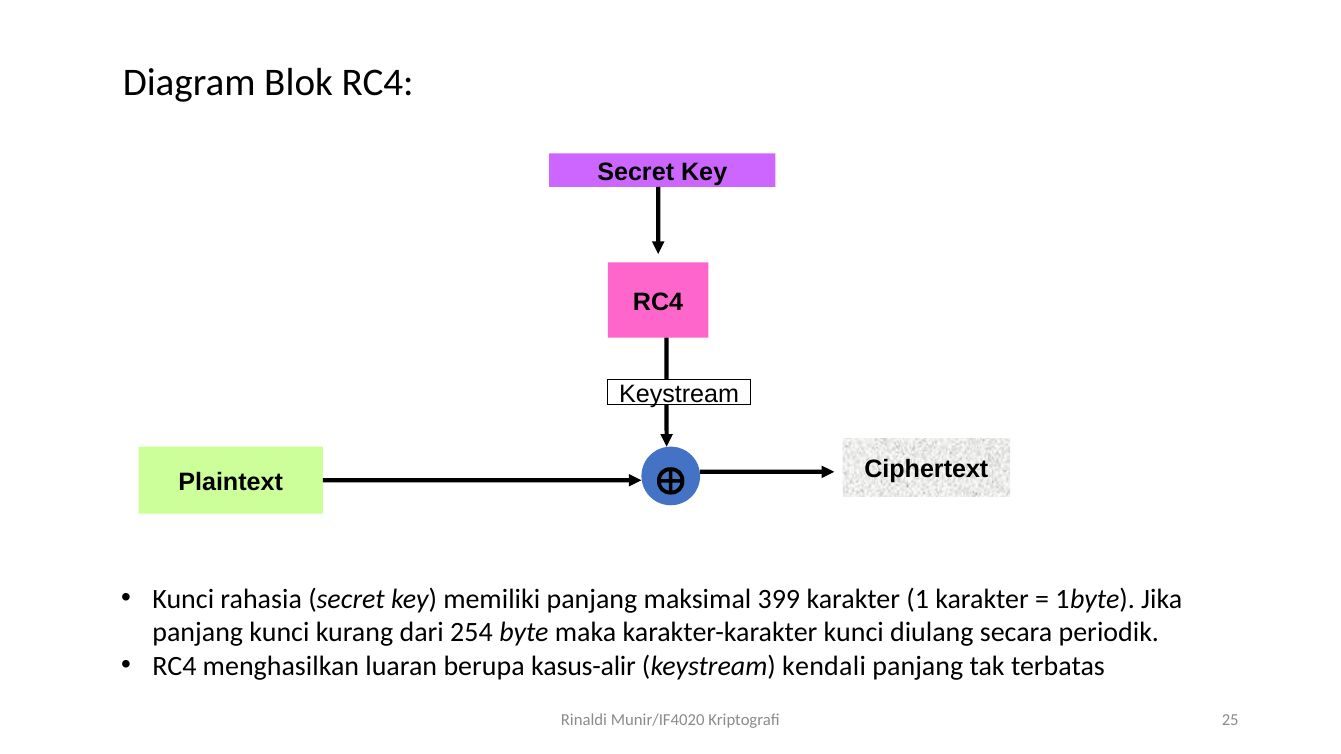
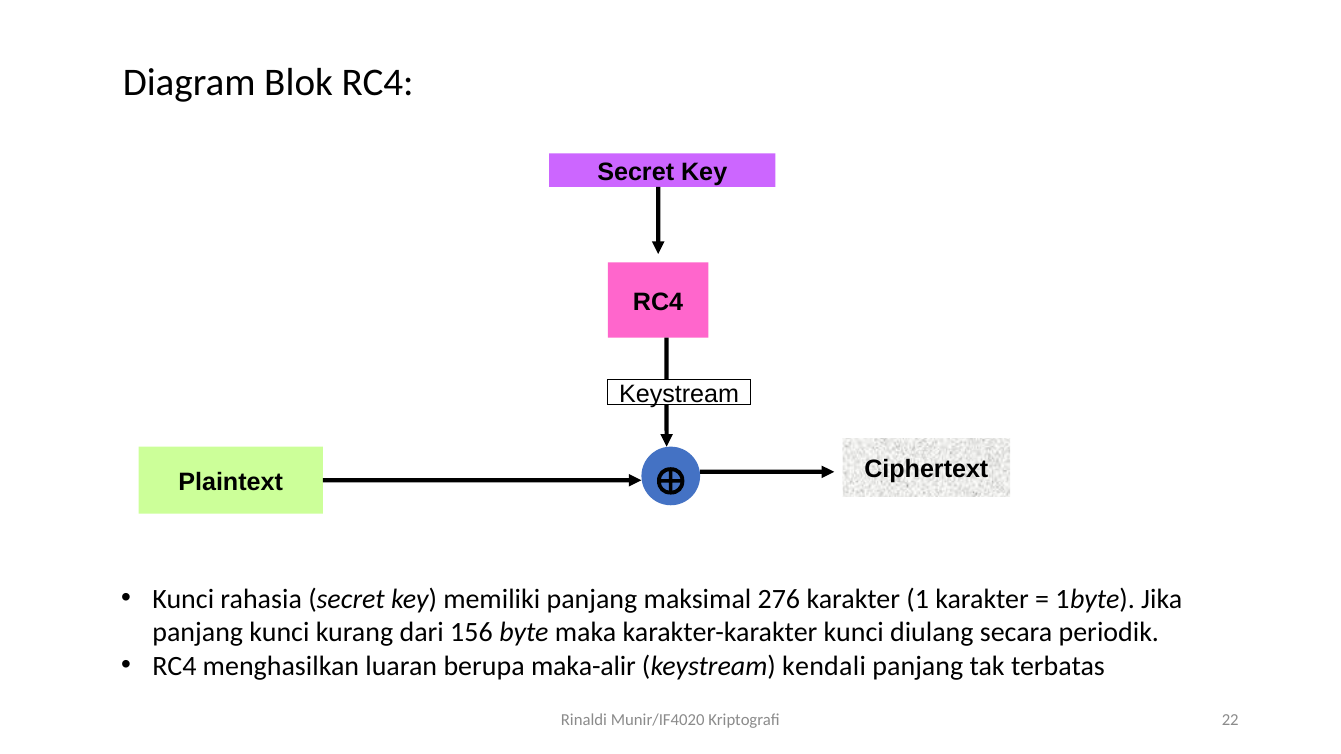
399: 399 -> 276 (779, 599)
254: 254 -> 156 (471, 633)
kasus-alir: kasus-alir -> maka-alir (583, 666)
25: 25 -> 22 (1230, 720)
